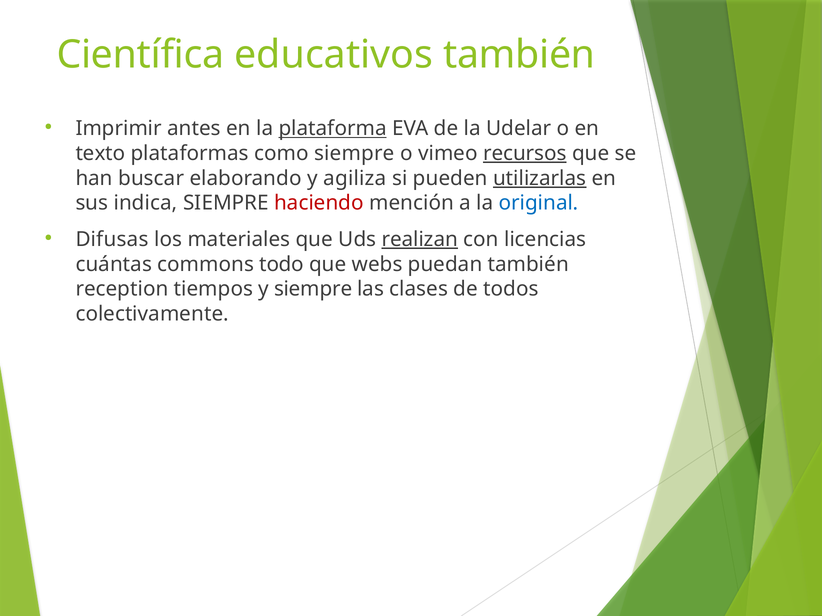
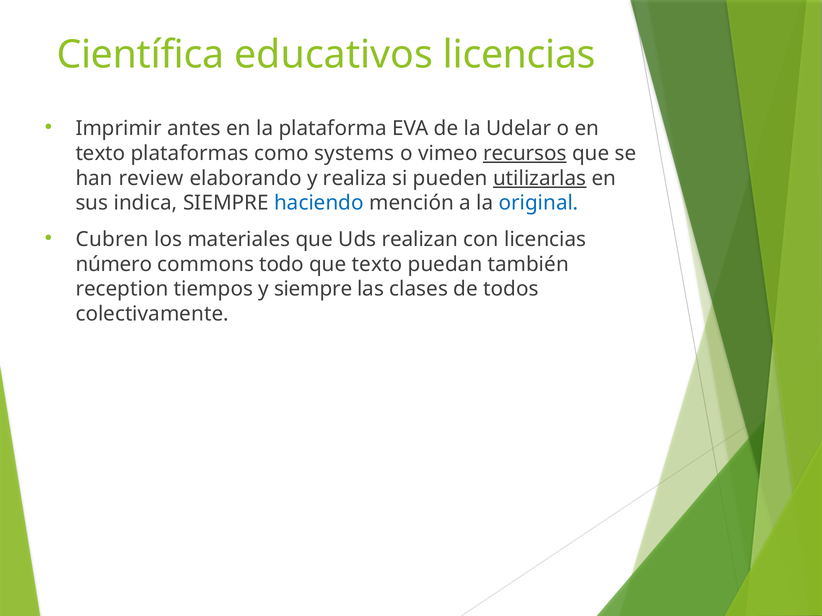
educativos también: también -> licencias (519, 55)
plataforma underline: present -> none (333, 129)
como siempre: siempre -> systems (354, 154)
buscar: buscar -> review (151, 178)
agiliza: agiliza -> realiza (355, 178)
haciendo colour: red -> blue (319, 203)
Difusas: Difusas -> Cubren (112, 240)
realizan underline: present -> none (420, 240)
cuántas: cuántas -> número (114, 264)
que webs: webs -> texto (377, 264)
